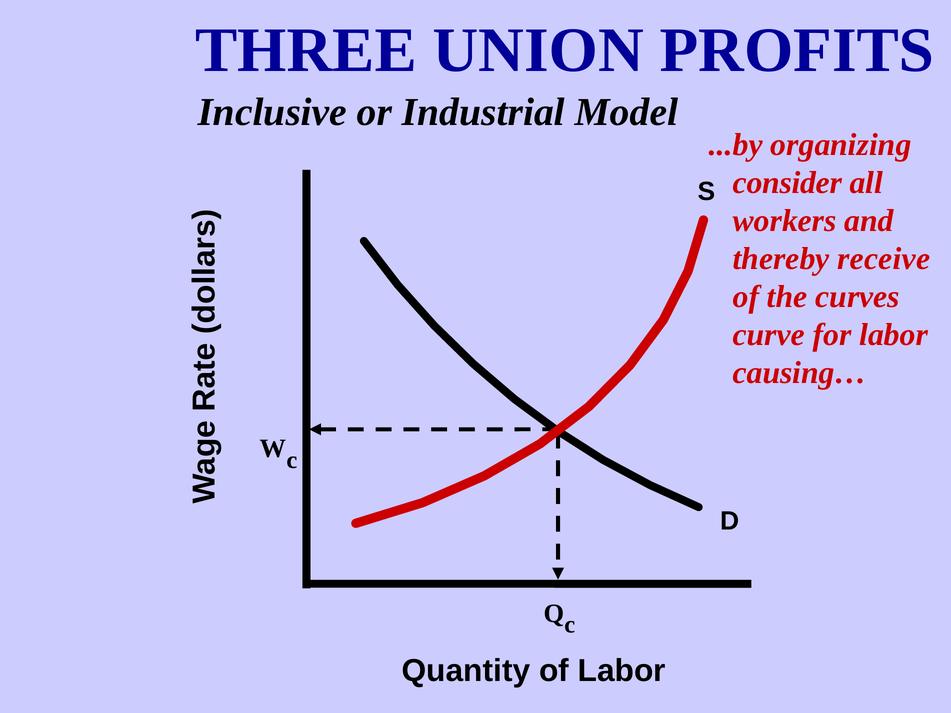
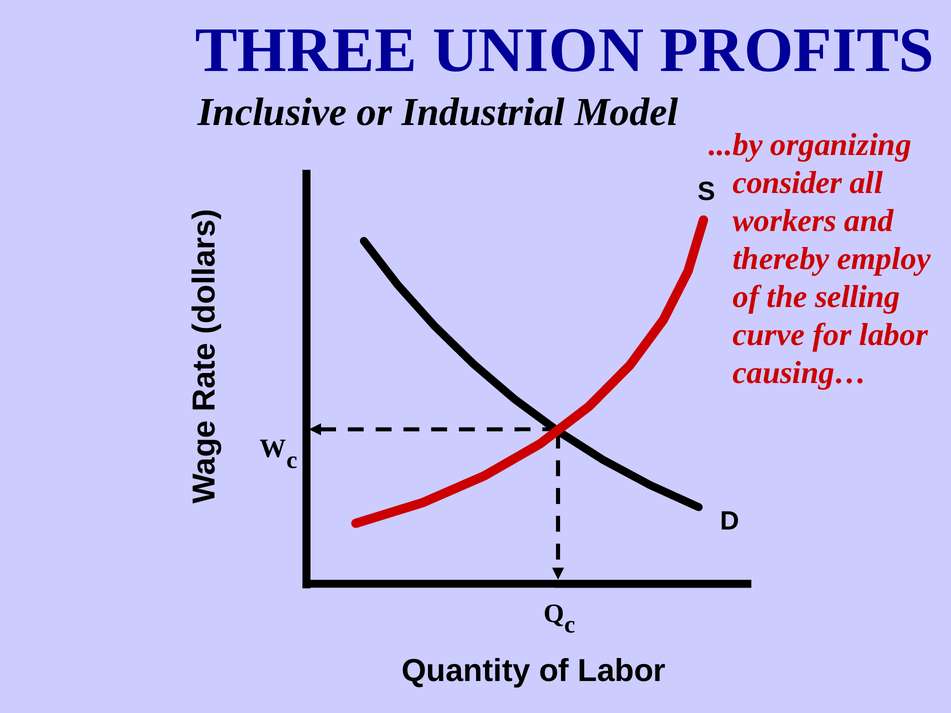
receive: receive -> employ (884, 259)
curves: curves -> selling (858, 297)
